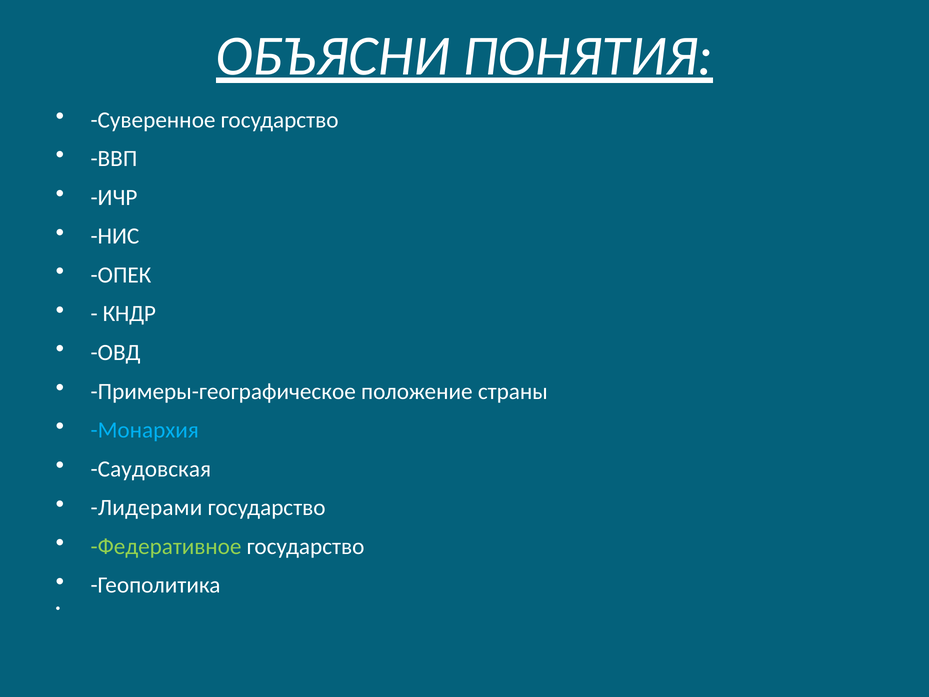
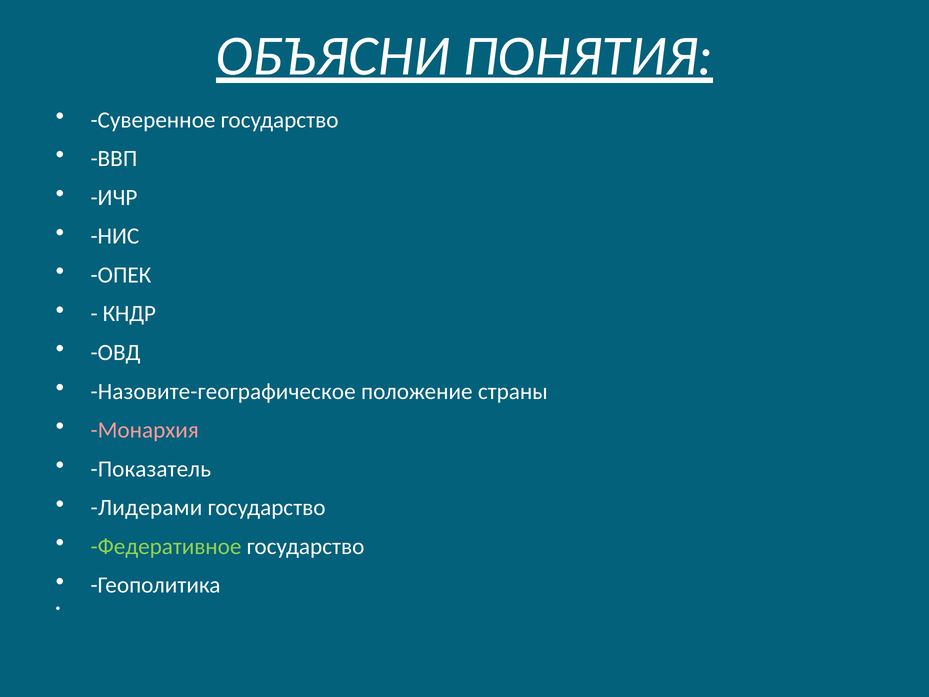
Примеры-географическое: Примеры-географическое -> Назовите-географическое (223, 391)
Монархия colour: light blue -> pink (145, 430)
Саудовская: Саудовская -> Показатель (151, 469)
